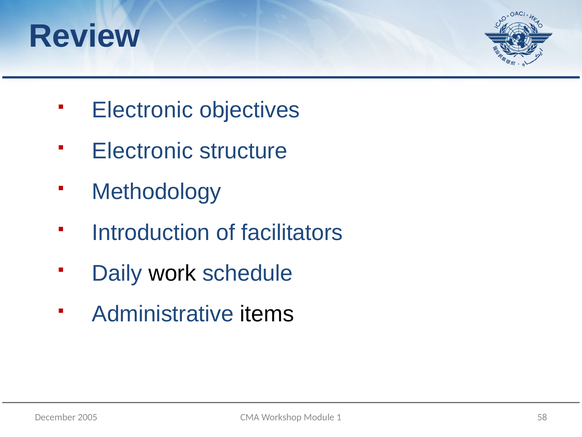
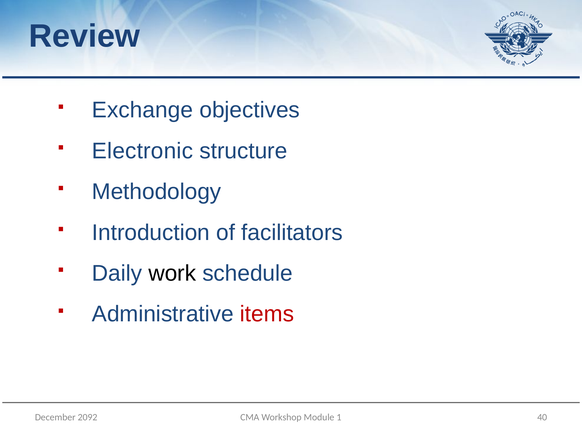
Electronic: Electronic -> Exchange (143, 110)
items colour: black -> red (267, 314)
58: 58 -> 40 (542, 417)
2005: 2005 -> 2092 (88, 417)
